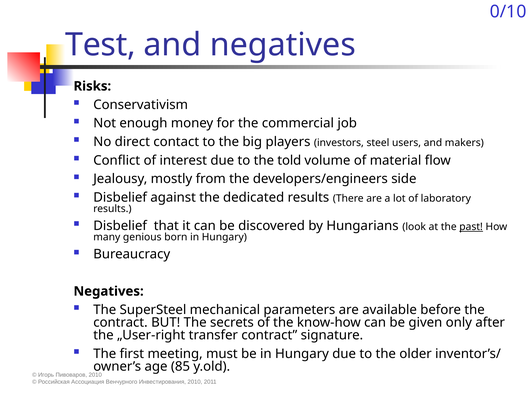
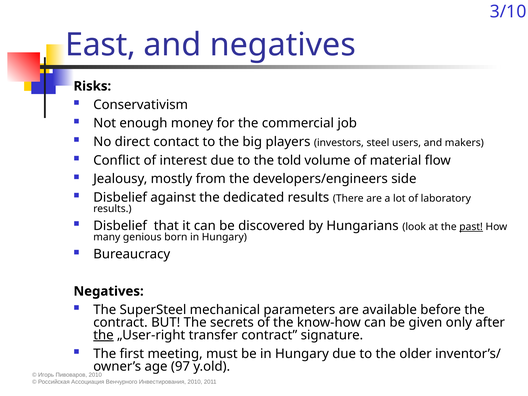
0/10: 0/10 -> 3/10 (508, 12)
Test: Test -> East (100, 45)
the underline: none -> present (103, 335)
85: 85 -> 97 (180, 366)
